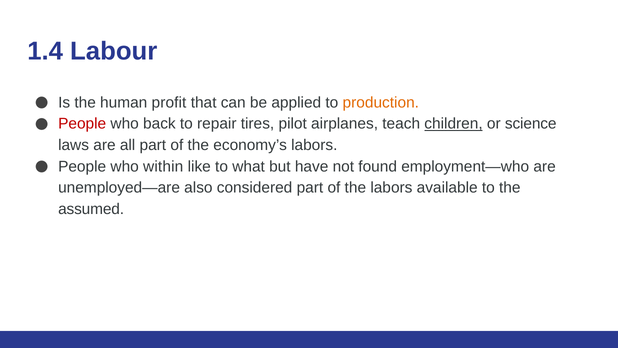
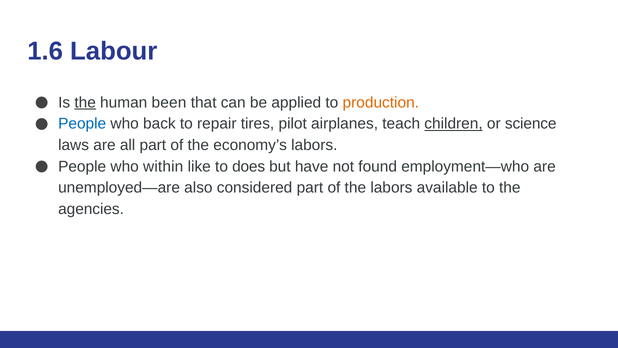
1.4: 1.4 -> 1.6 (45, 51)
the underline: none -> present (85, 102)
profit: profit -> been (169, 102)
People colour: red -> blue (82, 124)
what: what -> does (249, 166)
assumed: assumed -> agencies (91, 209)
